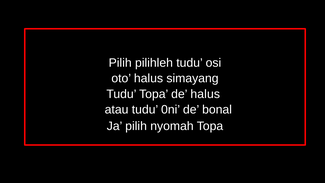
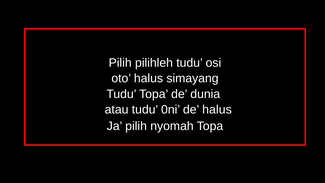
de halus: halus -> dunia (205, 94)
de bonal: bonal -> halus (217, 110)
